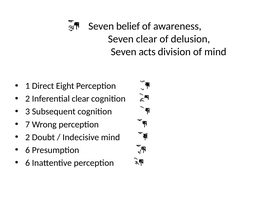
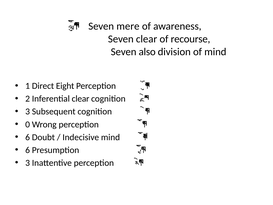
belief: belief -> mere (128, 26)
delusion: delusion -> recourse (190, 39)
acts: acts -> also (147, 52)
7: 7 -> 0 (28, 124)
2: 2 -> 6 (28, 137)
6: 6 -> 3 (28, 163)
